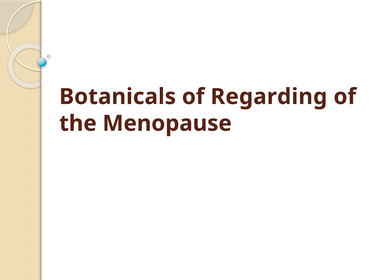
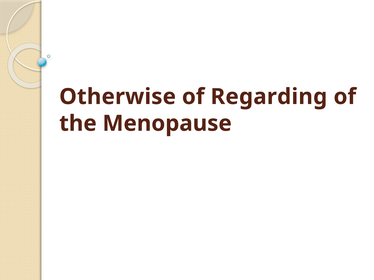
Botanicals: Botanicals -> Otherwise (118, 97)
